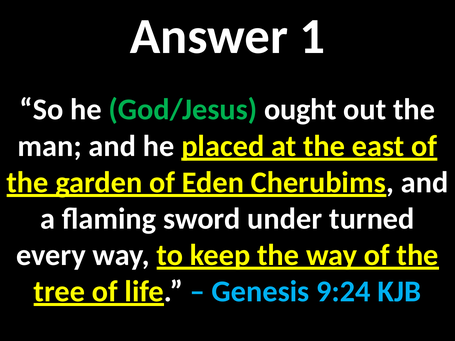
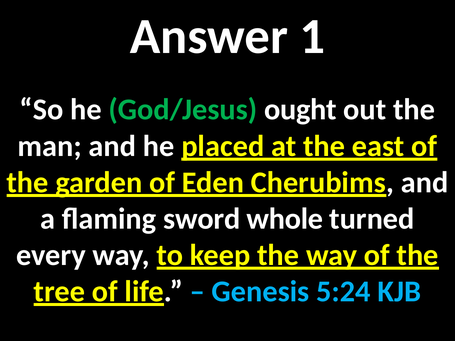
under: under -> whole (285, 219)
9:24: 9:24 -> 5:24 (343, 292)
